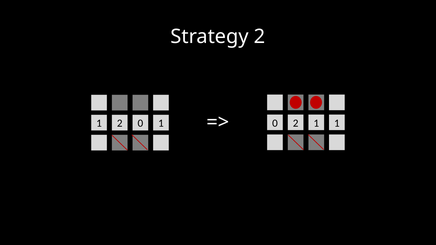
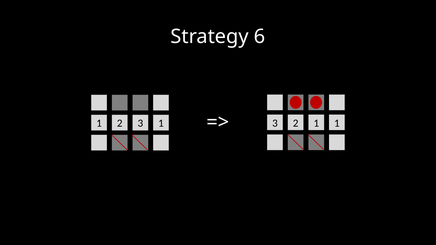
Strategy 2: 2 -> 6 (260, 37)
2 0: 0 -> 3 (140, 124)
1 0: 0 -> 3 (275, 123)
